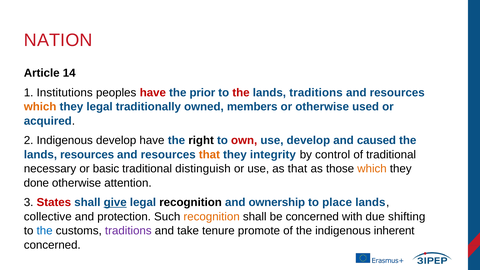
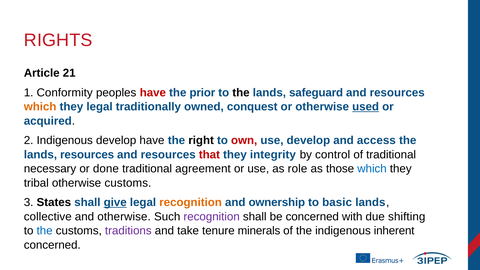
NATION: NATION -> RIGHTS (58, 40)
14: 14 -> 21 (69, 73)
Institutions: Institutions -> Conformity (65, 93)
the colour: red -> black (241, 93)
lands traditions: traditions -> safeguard (316, 93)
members: members -> conquest (252, 107)
used underline: none -> present (366, 107)
caused: caused -> access (376, 141)
that colour: orange -> red (209, 155)
basic: basic -> done (106, 169)
distinguish: distinguish -> agreement (203, 169)
as that: that -> role (297, 169)
which colour: orange -> blue (372, 169)
done: done -> tribal (36, 183)
otherwise attention: attention -> customs (128, 183)
States colour: red -> black (54, 202)
recognition colour: black -> orange (191, 202)
place: place -> basic (337, 202)
and protection: protection -> otherwise (124, 217)
recognition colour: orange -> purple (212, 217)
promote: promote -> minerals (259, 231)
